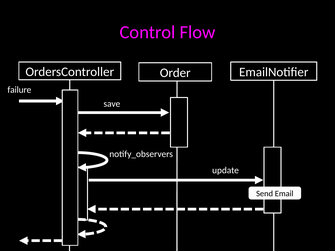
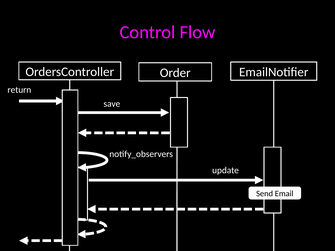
failure: failure -> return (19, 90)
